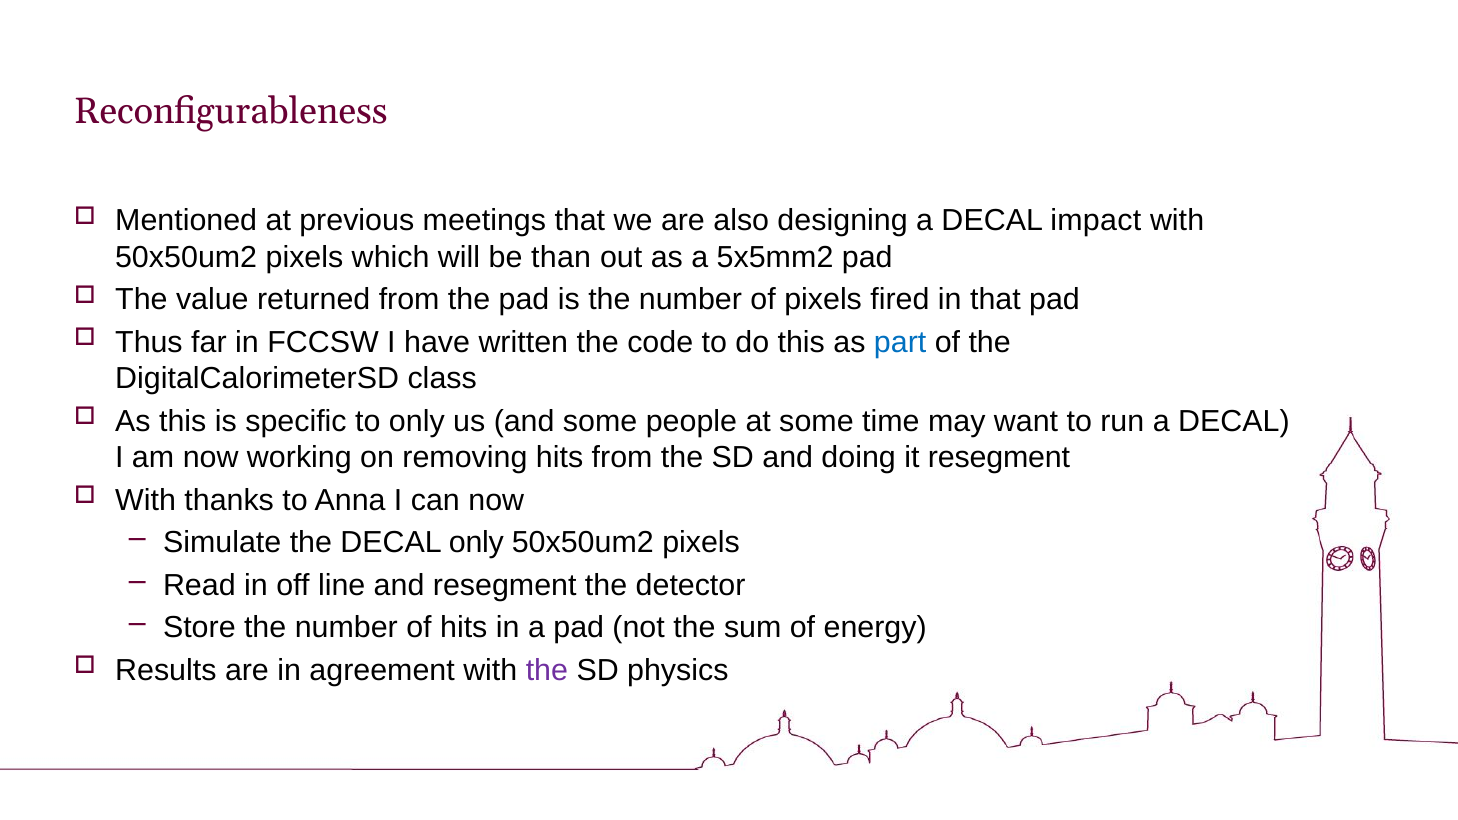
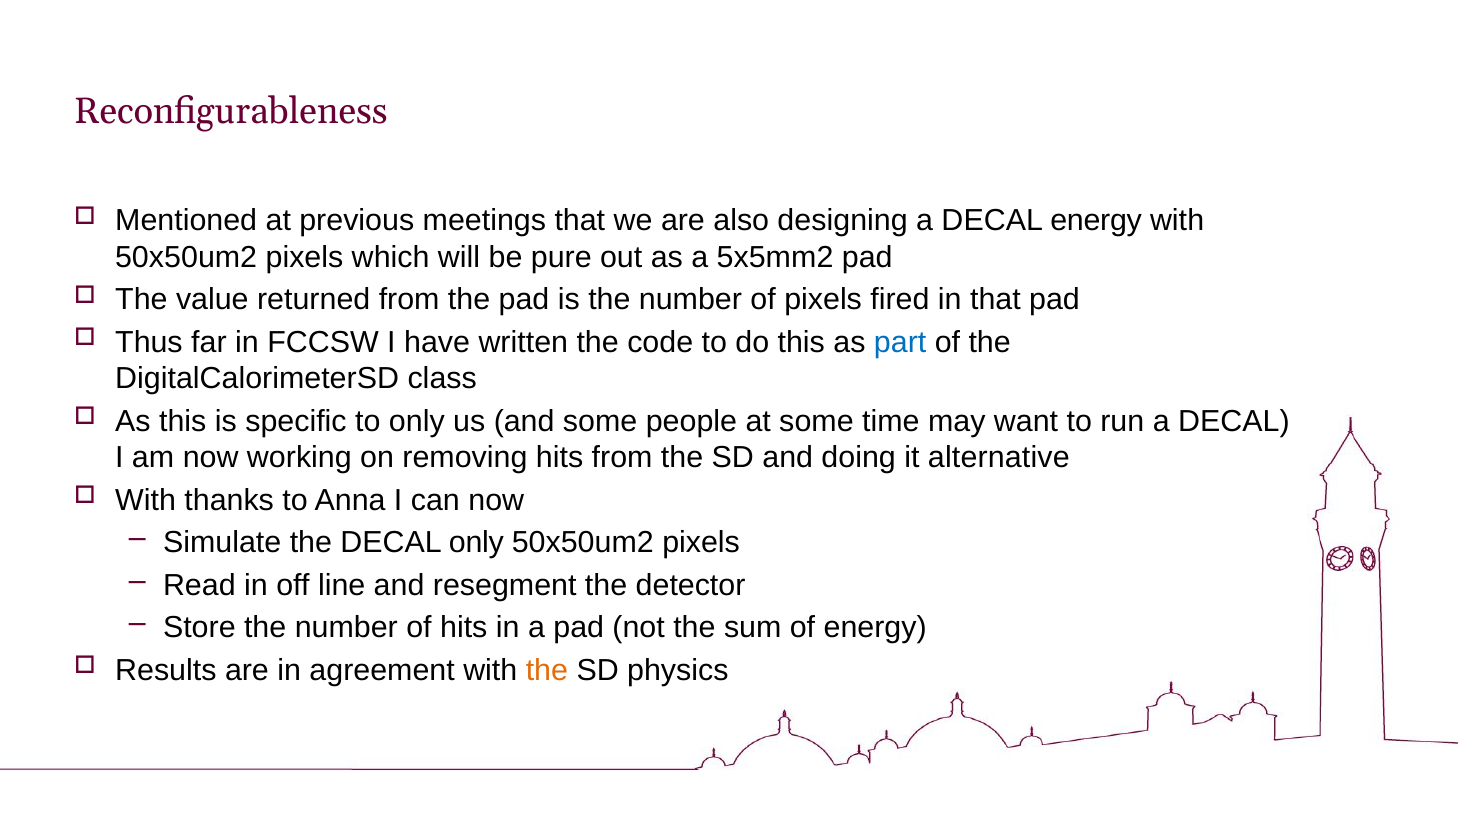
DECAL impact: impact -> energy (1096, 221)
than: than -> pure (561, 257)
it resegment: resegment -> alternative (999, 458)
the colour: purple -> orange (547, 670)
